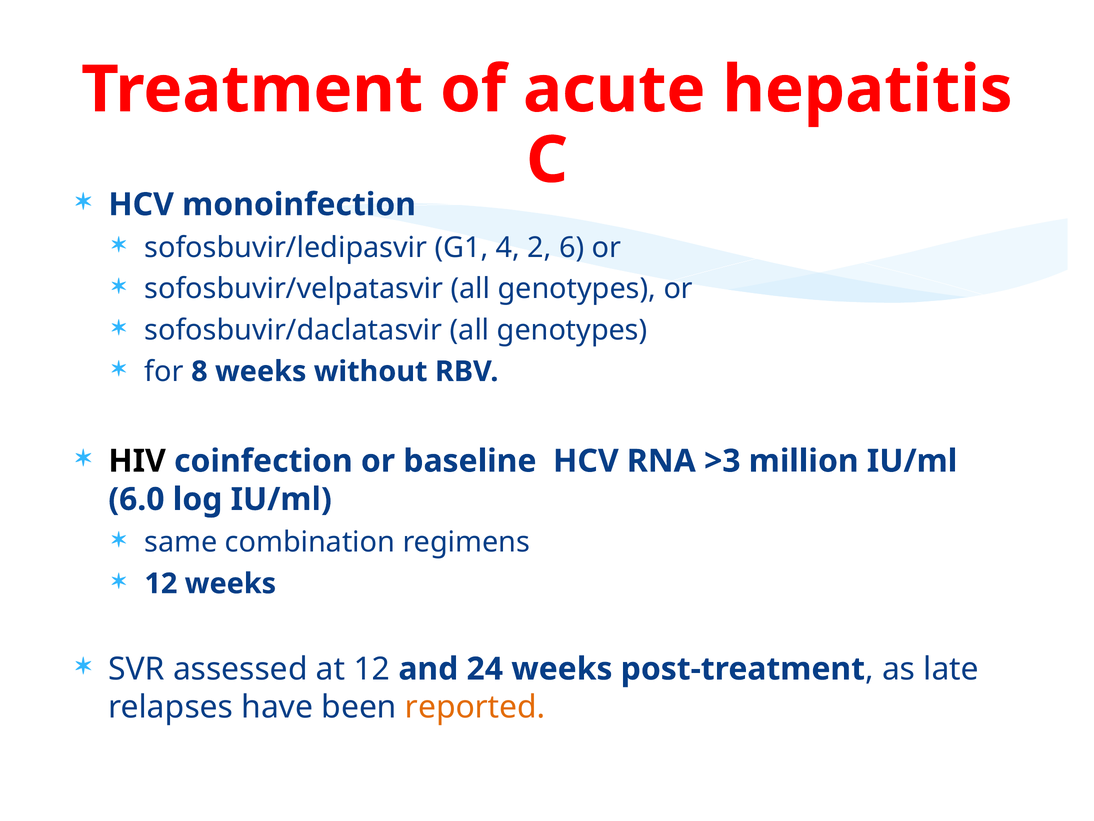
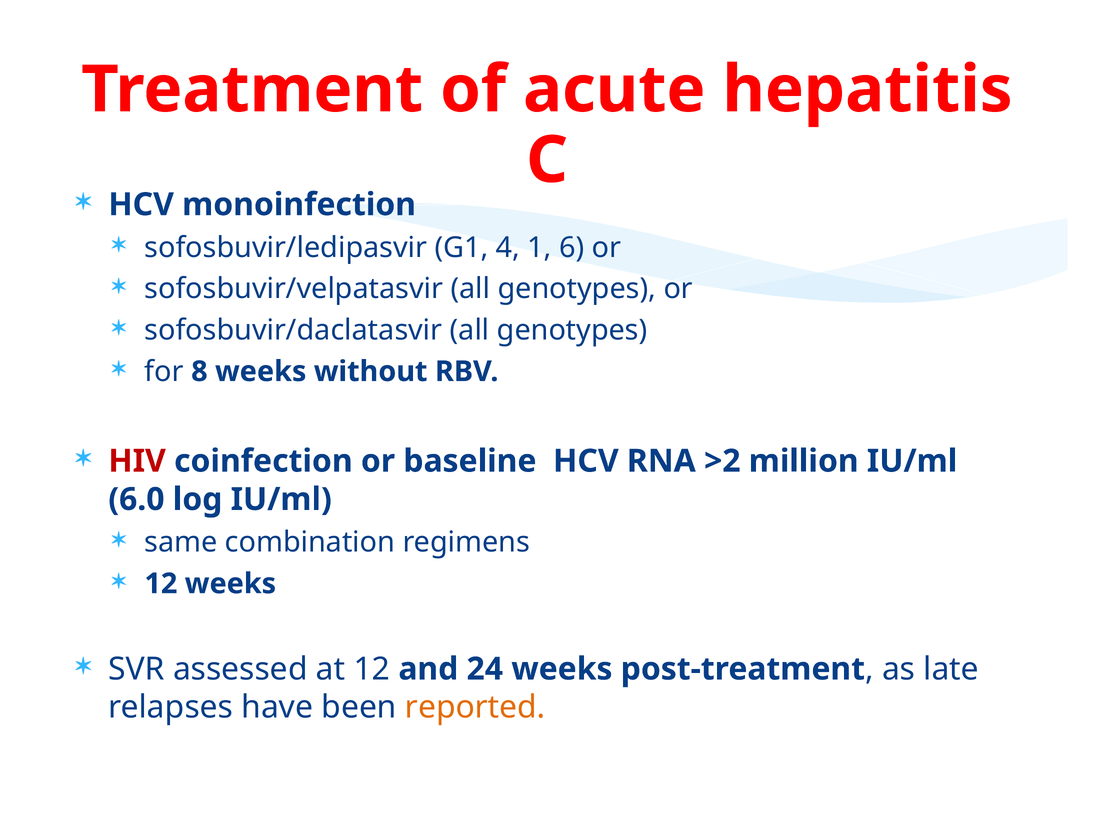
2: 2 -> 1 (540, 247)
HIV colour: black -> red (137, 461)
>3: >3 -> >2 (722, 461)
